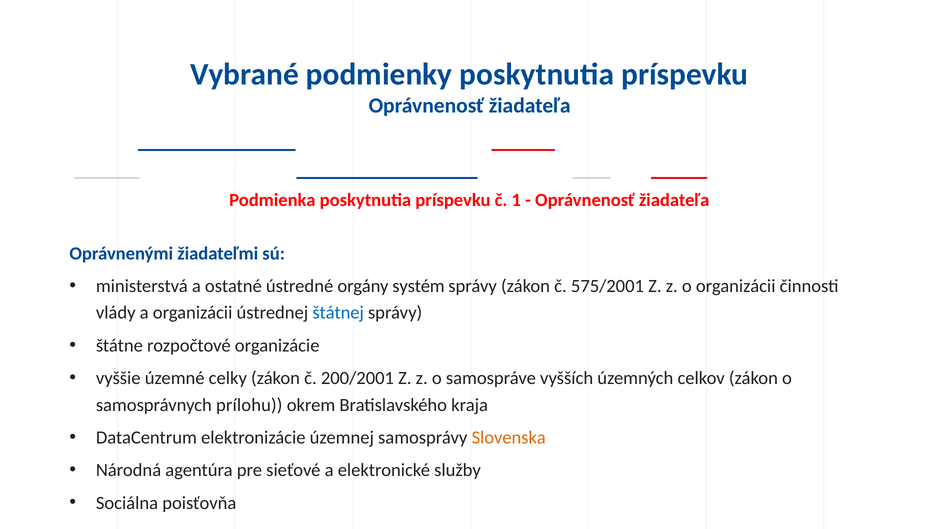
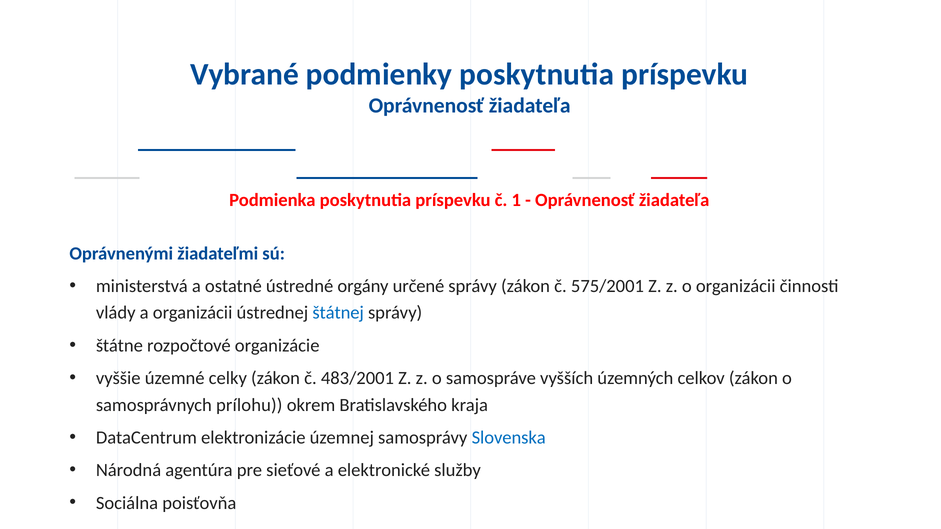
systém: systém -> určené (419, 286)
200/2001: 200/2001 -> 483/2001 (357, 378)
Slovenska colour: orange -> blue (509, 438)
